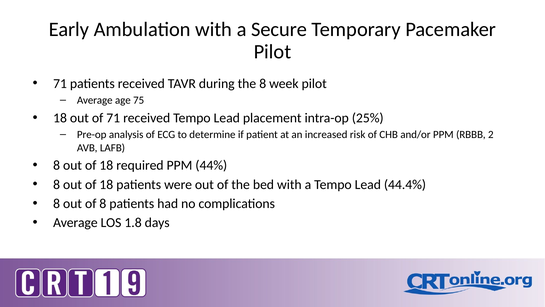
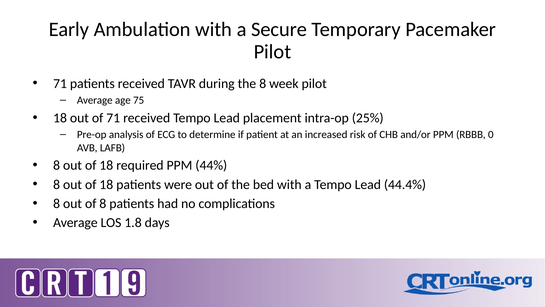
2: 2 -> 0 (491, 134)
